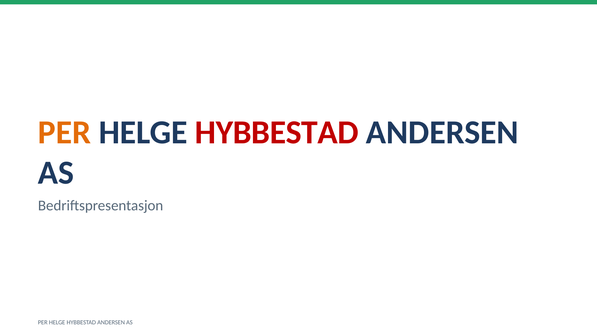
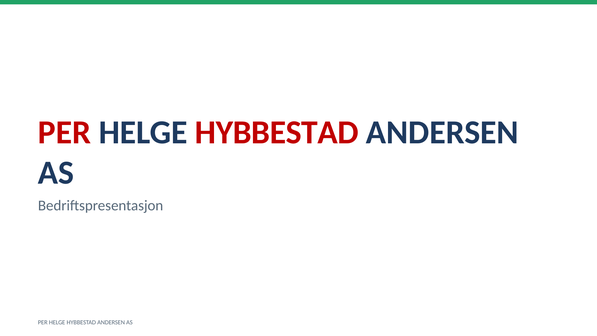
PER colour: orange -> red (65, 132)
